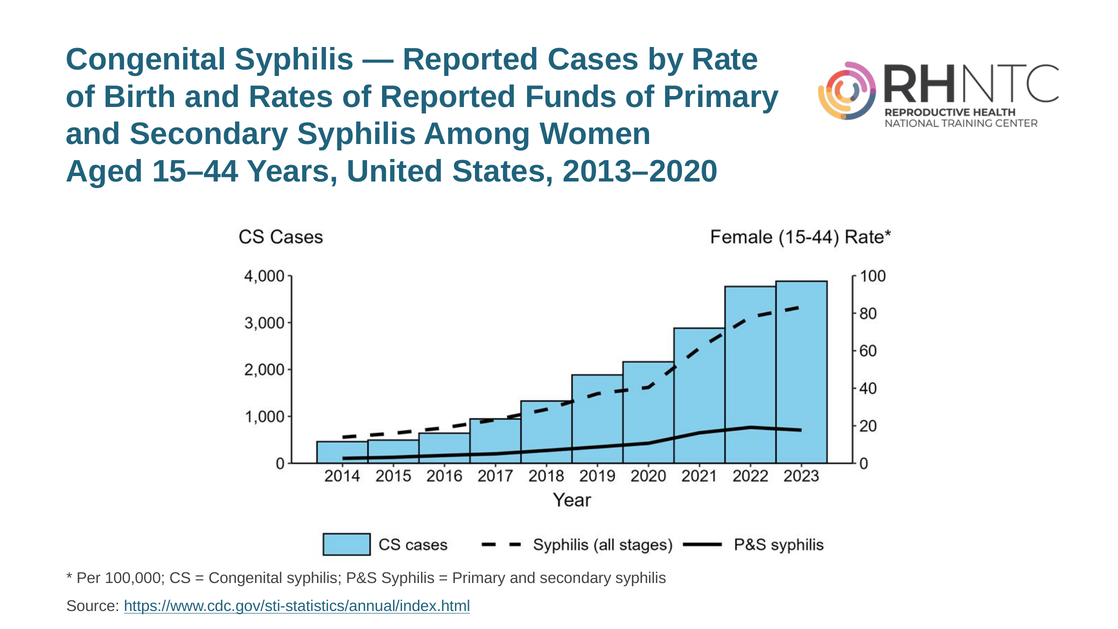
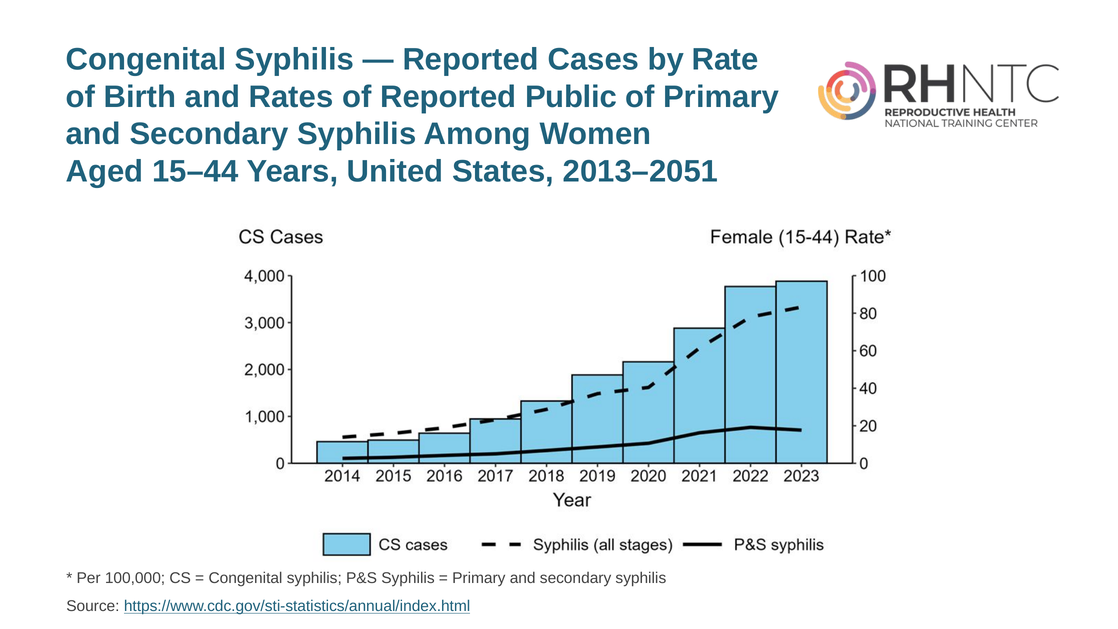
Funds: Funds -> Public (571, 97)
2013–2020: 2013–2020 -> 2013–2051 (640, 171)
